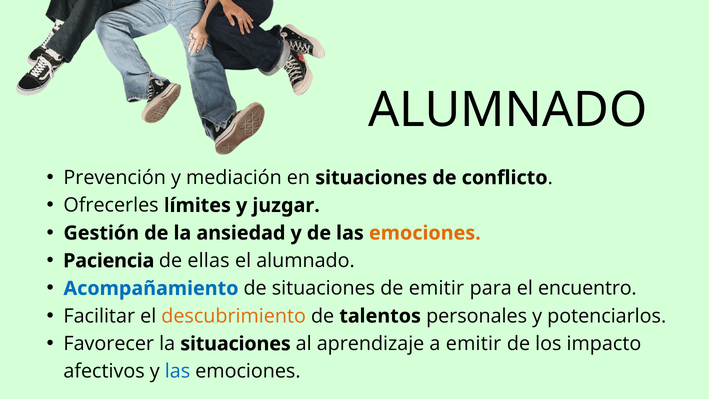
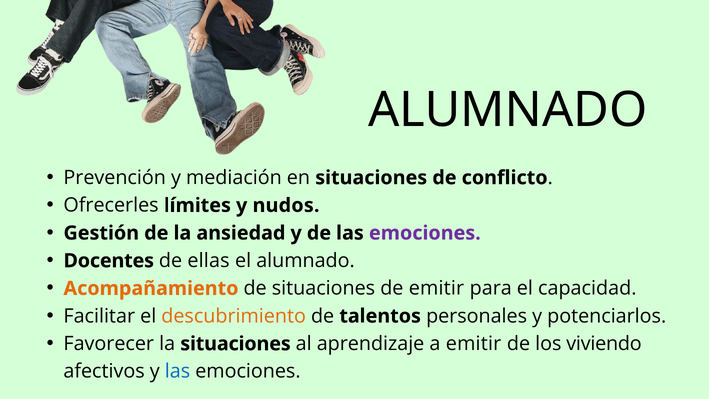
juzgar: juzgar -> nudos (286, 205)
emociones colour: orange -> purple (425, 233)
Paciencia: Paciencia -> Docentes (109, 261)
Acompañamiento colour: blue -> orange (151, 288)
encuentro: encuentro -> capacidad (587, 288)
impacto: impacto -> viviendo (604, 344)
